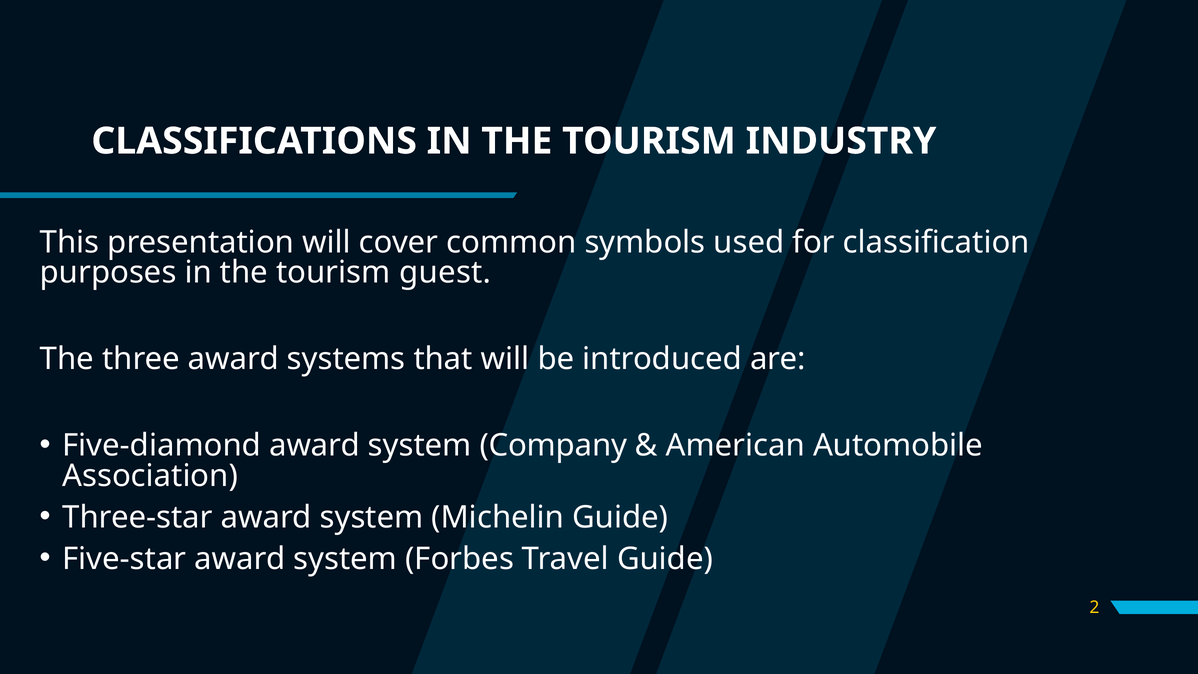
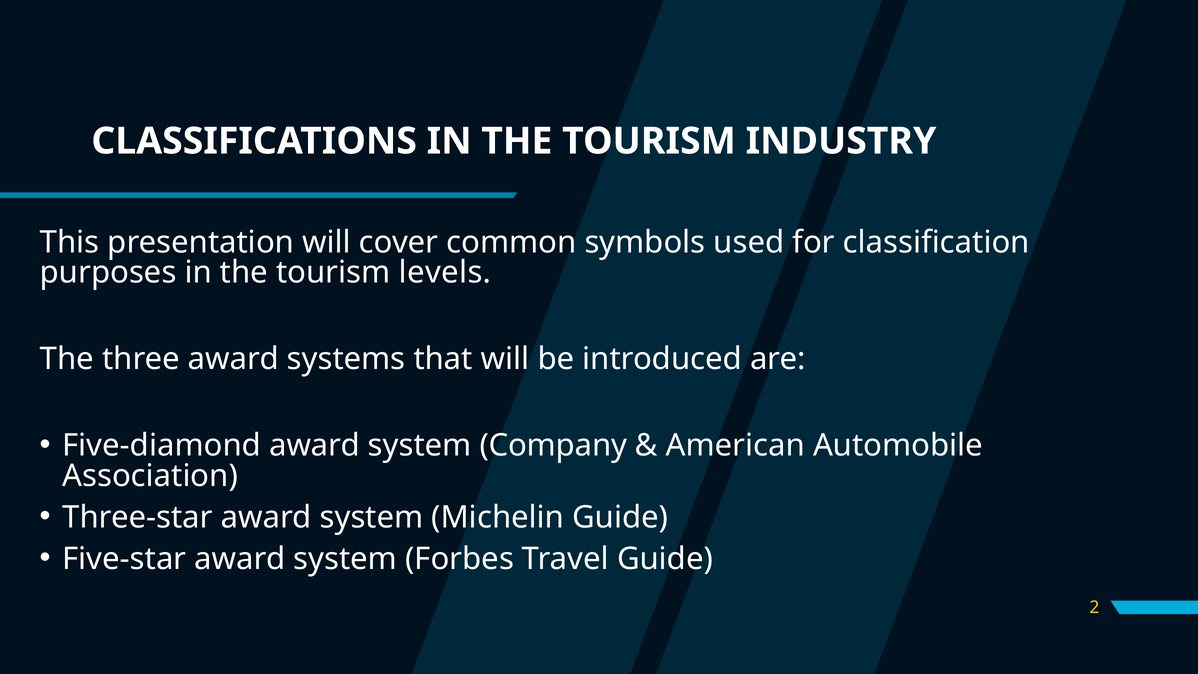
guest: guest -> levels (445, 273)
